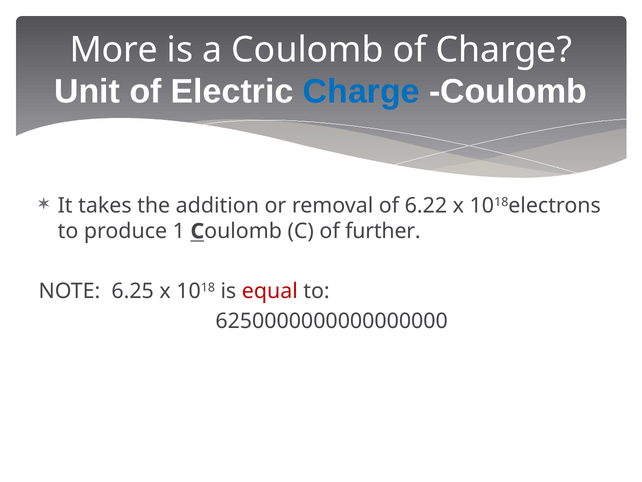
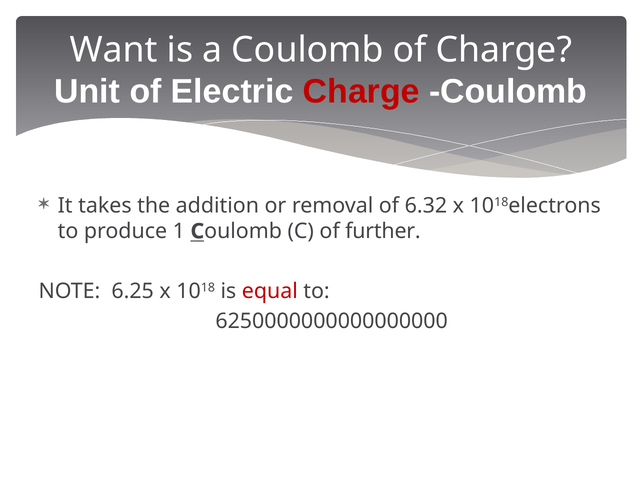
More: More -> Want (114, 50)
Charge colour: blue -> red (361, 91)
6.22: 6.22 -> 6.32 (426, 205)
